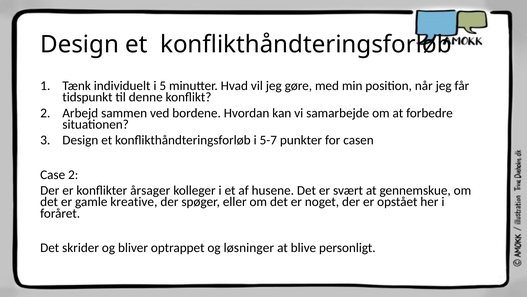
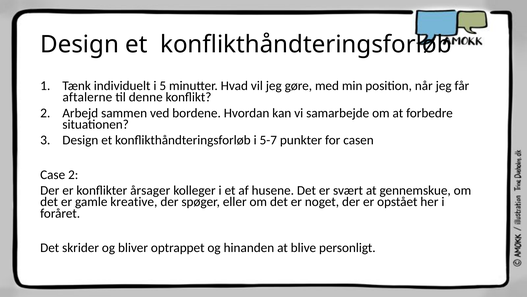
tidspunkt: tidspunkt -> aftalerne (87, 97)
løsninger: løsninger -> hinanden (249, 247)
